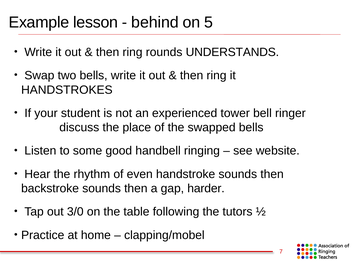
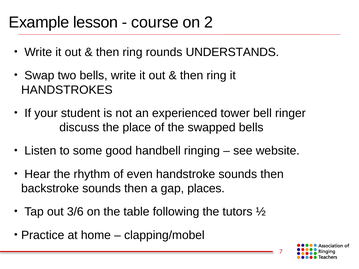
behind: behind -> course (155, 22)
5: 5 -> 2 (209, 22)
harder: harder -> places (206, 189)
3/0: 3/0 -> 3/6 (75, 212)
